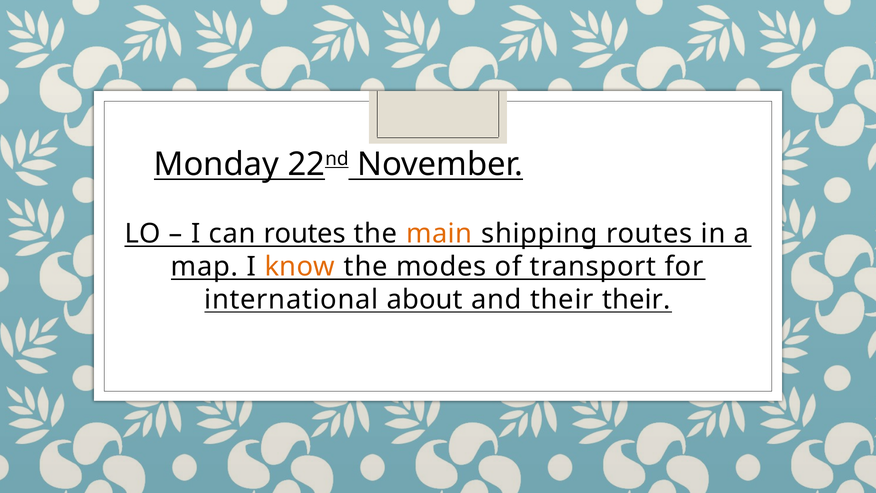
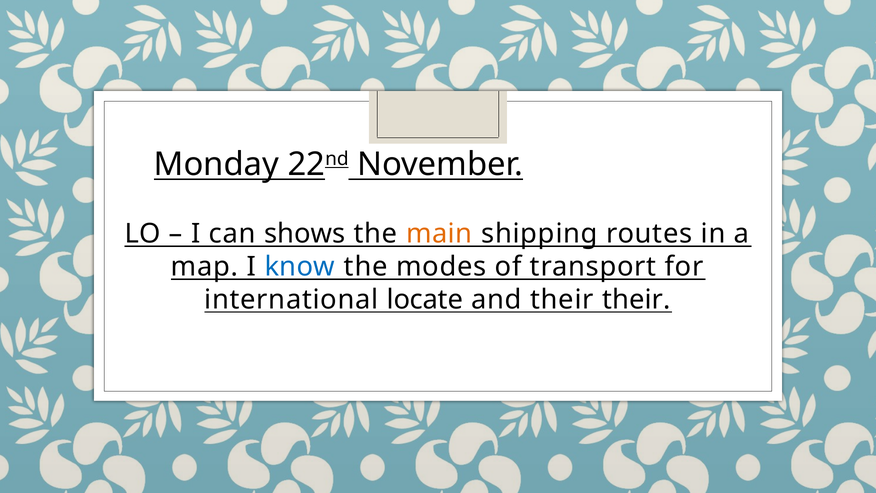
can routes: routes -> shows (305, 234)
know colour: orange -> blue (300, 267)
about: about -> locate (425, 299)
